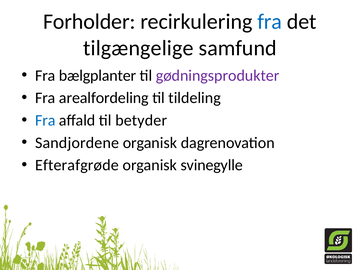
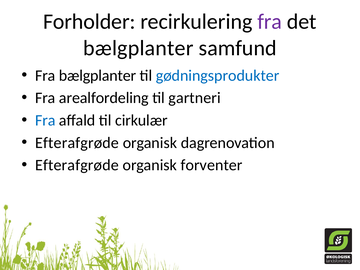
fra colour: blue -> purple (270, 22)
tilgængelige: tilgængelige -> bælgplanter (138, 48)
gødningsprodukter colour: purple -> blue (218, 76)
tildeling: tildeling -> gartneri (195, 98)
betyder: betyder -> cirkulær (141, 120)
Sandjordene: Sandjordene -> Efterafgrøde (77, 143)
svinegylle: svinegylle -> forventer (212, 165)
